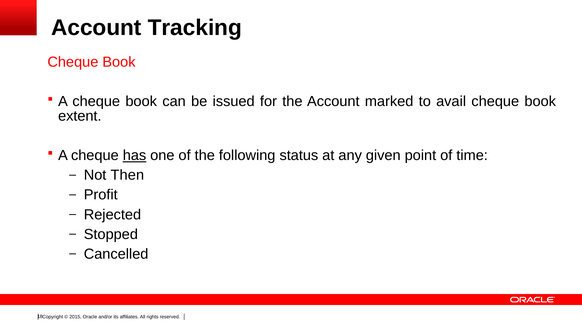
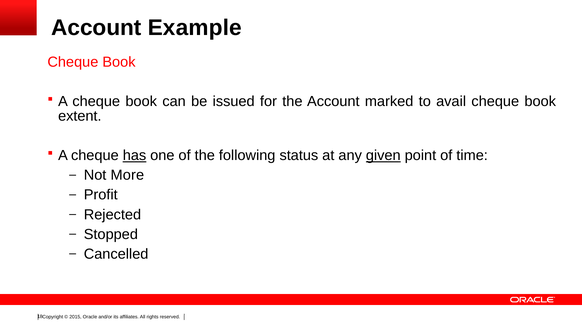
Tracking: Tracking -> Example (195, 28)
given underline: none -> present (383, 156)
Then: Then -> More (127, 175)
